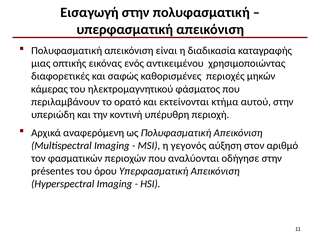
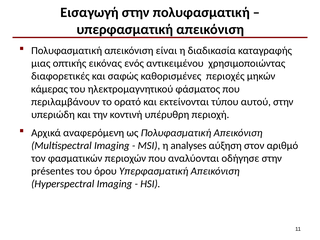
κτήμα: κτήμα -> τύπου (225, 102)
γεγονός: γεγονός -> analyses (189, 146)
